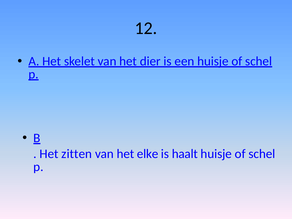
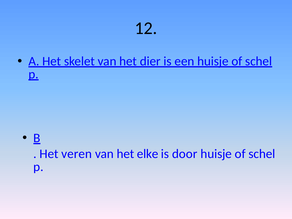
zitten: zitten -> veren (77, 154)
haalt: haalt -> door (185, 154)
